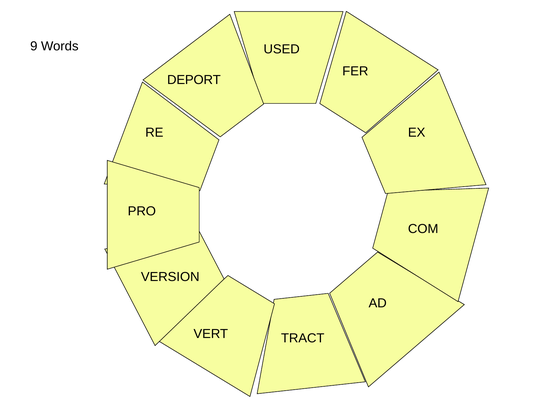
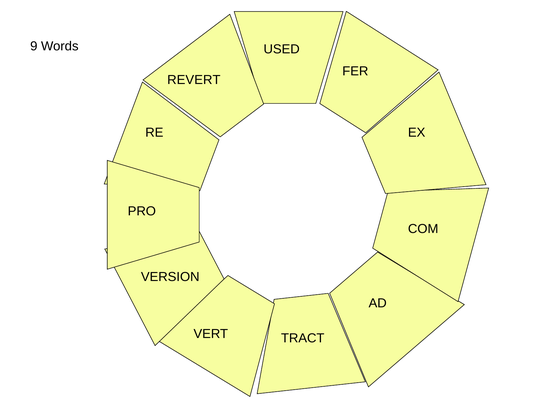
DEPORT: DEPORT -> REVERT (194, 80)
